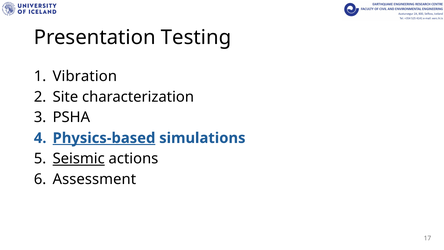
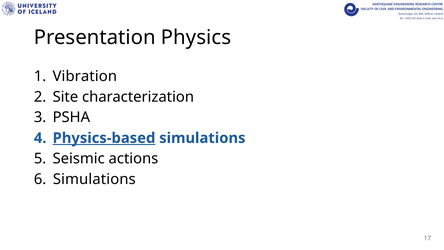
Testing: Testing -> Physics (196, 37)
Seismic underline: present -> none (79, 159)
Assessment: Assessment -> Simulations (94, 179)
